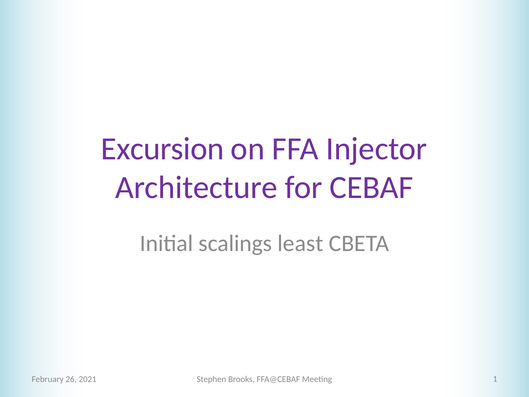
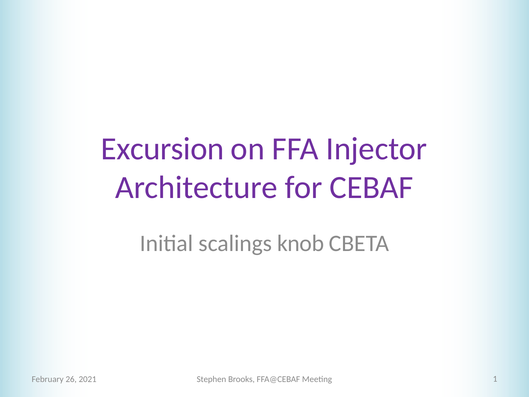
least: least -> knob (301, 243)
